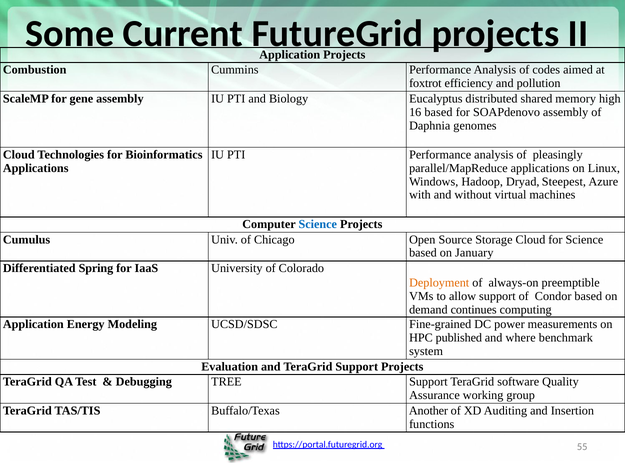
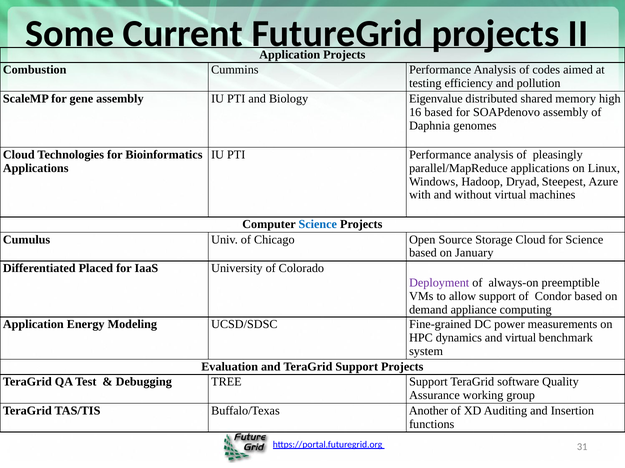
foxtrot: foxtrot -> testing (425, 83)
Eucalyptus: Eucalyptus -> Eigenvalue (436, 99)
Spring: Spring -> Placed (96, 269)
Deployment colour: orange -> purple (439, 283)
continues: continues -> appliance (474, 310)
published: published -> dynamics (459, 338)
and where: where -> virtual (521, 338)
55: 55 -> 31 (582, 448)
